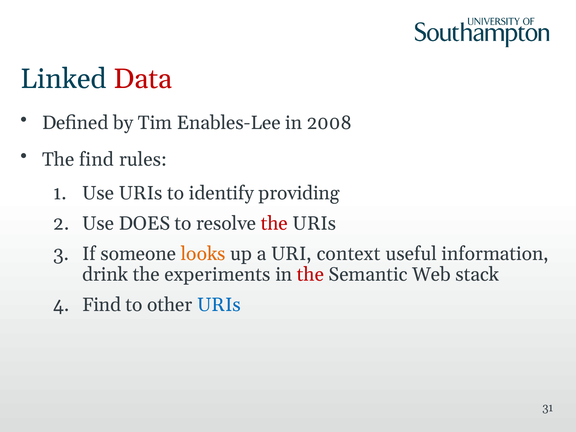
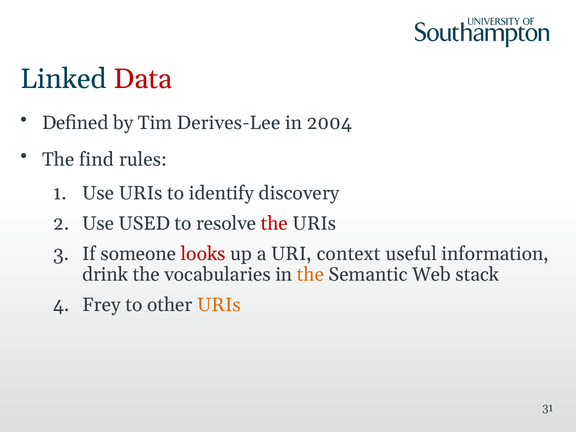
Enables-Lee: Enables-Lee -> Derives-Lee (229, 123)
2008: 2008 -> 2004 (329, 123)
providing: providing -> discovery (299, 193)
DOES: DOES -> USED (144, 224)
looks colour: orange -> red (203, 254)
experiments: experiments -> vocabularies (218, 275)
the colour: red -> orange (310, 275)
Find: Find -> Frey (101, 305)
URIs colour: blue -> orange (219, 305)
